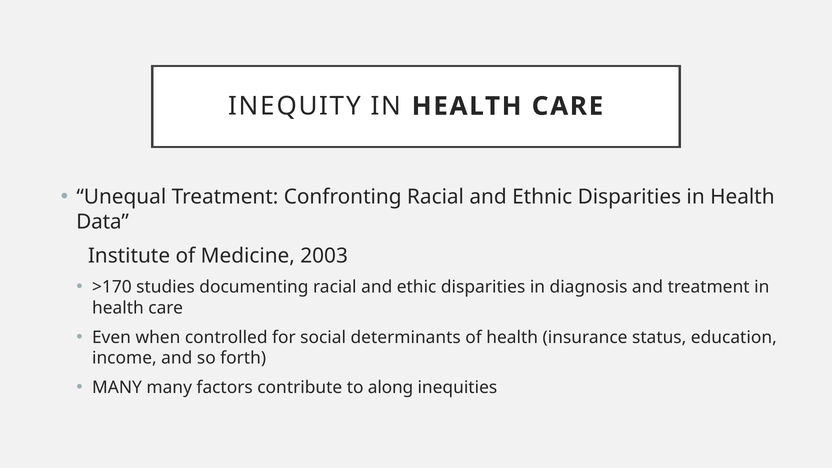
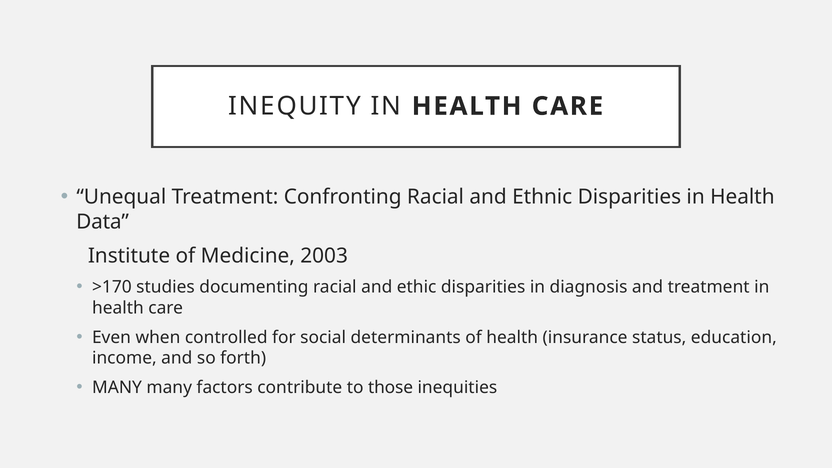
along: along -> those (391, 388)
